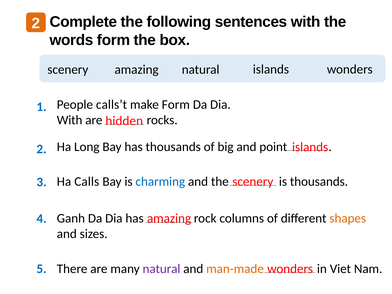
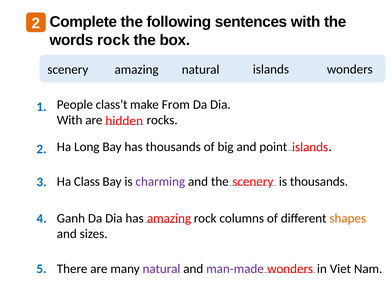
words form: form -> rock (113, 40)
calls’t: calls’t -> class’t (112, 105)
make Form: Form -> From (176, 105)
Calls: Calls -> Class (87, 182)
charming colour: blue -> purple (160, 182)
man-made colour: orange -> purple (235, 269)
